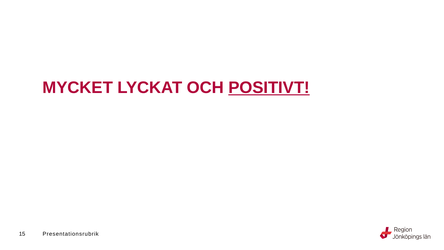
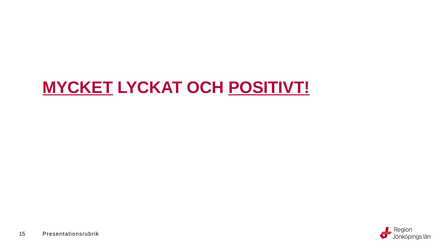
MYCKET underline: none -> present (78, 87)
